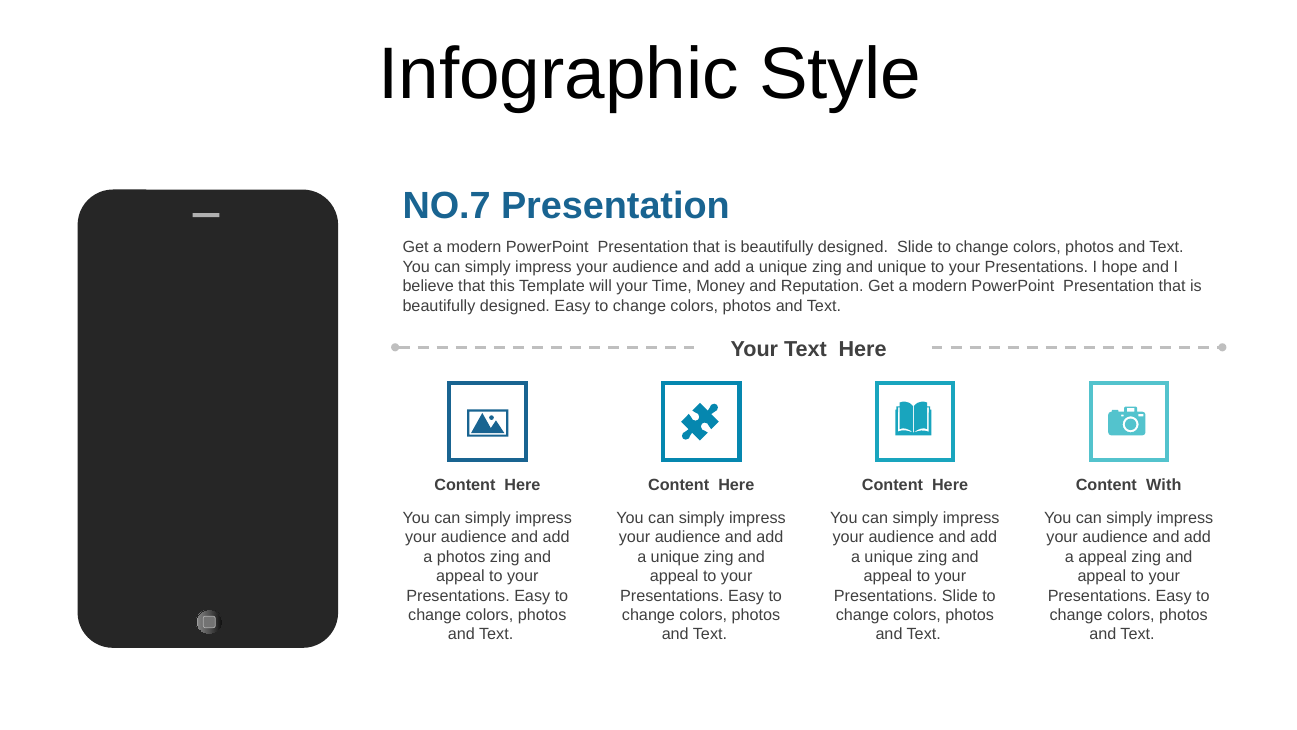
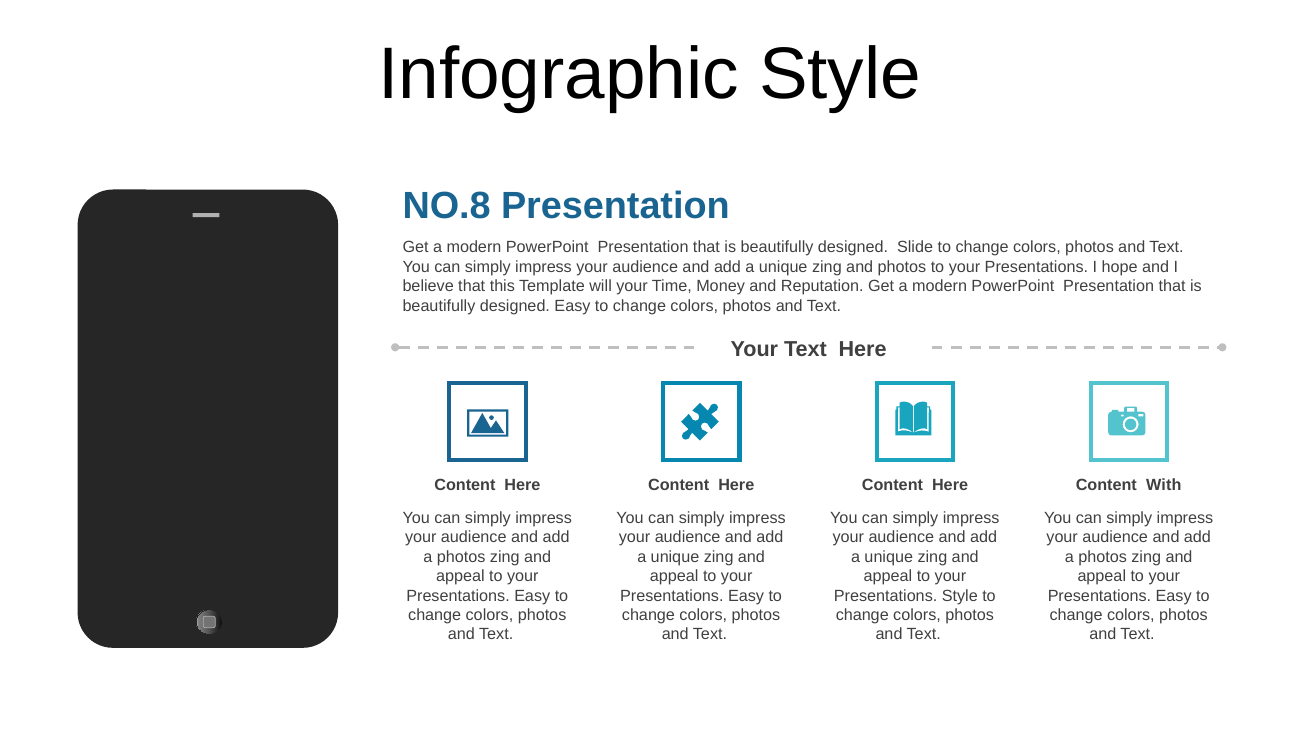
NO.7: NO.7 -> NO.8 (447, 206)
and unique: unique -> photos (902, 267)
appeal: appeal -> photos (1103, 556)
Presentations Slide: Slide -> Style (960, 595)
